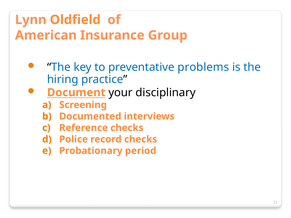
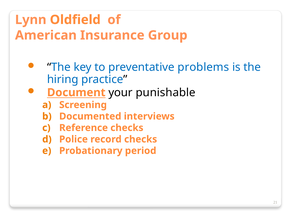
disciplinary: disciplinary -> punishable (166, 93)
